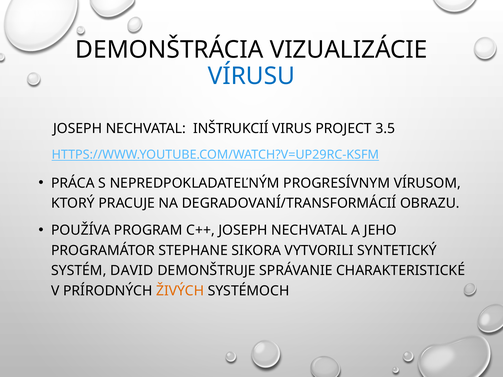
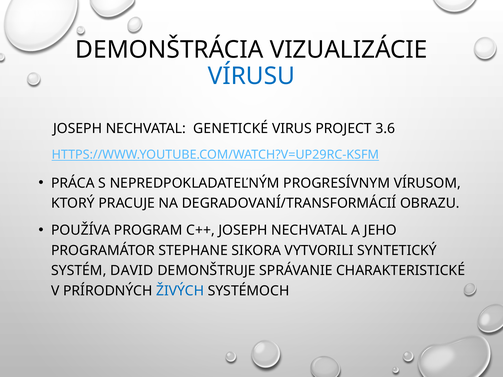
INŠTRUKCIÍ: INŠTRUKCIÍ -> GENETICKÉ (231, 129)
3.5: 3.5 -> 3.6 (385, 129)
ŽIVÝCH colour: orange -> blue (180, 291)
